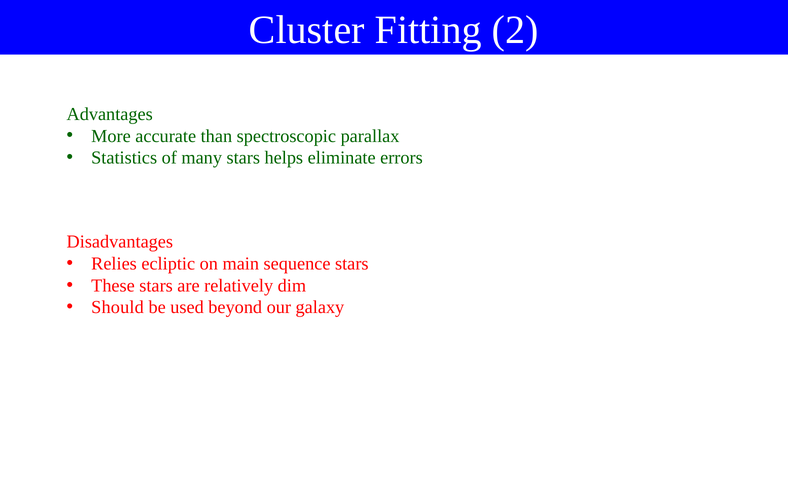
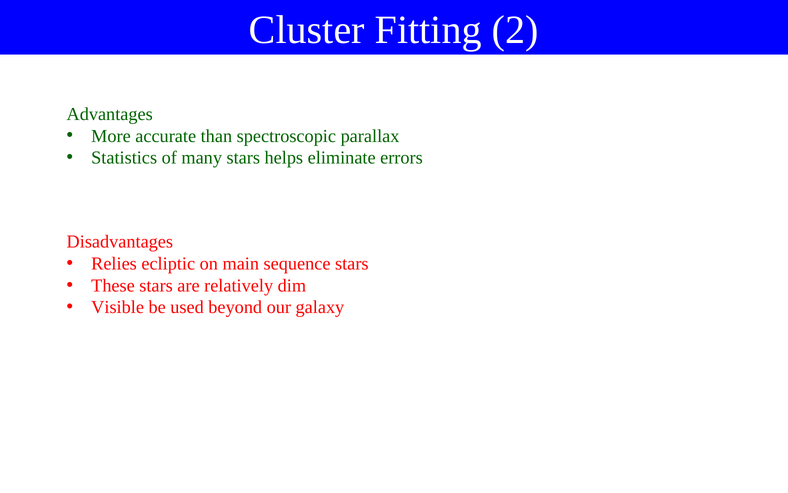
Should: Should -> Visible (118, 307)
